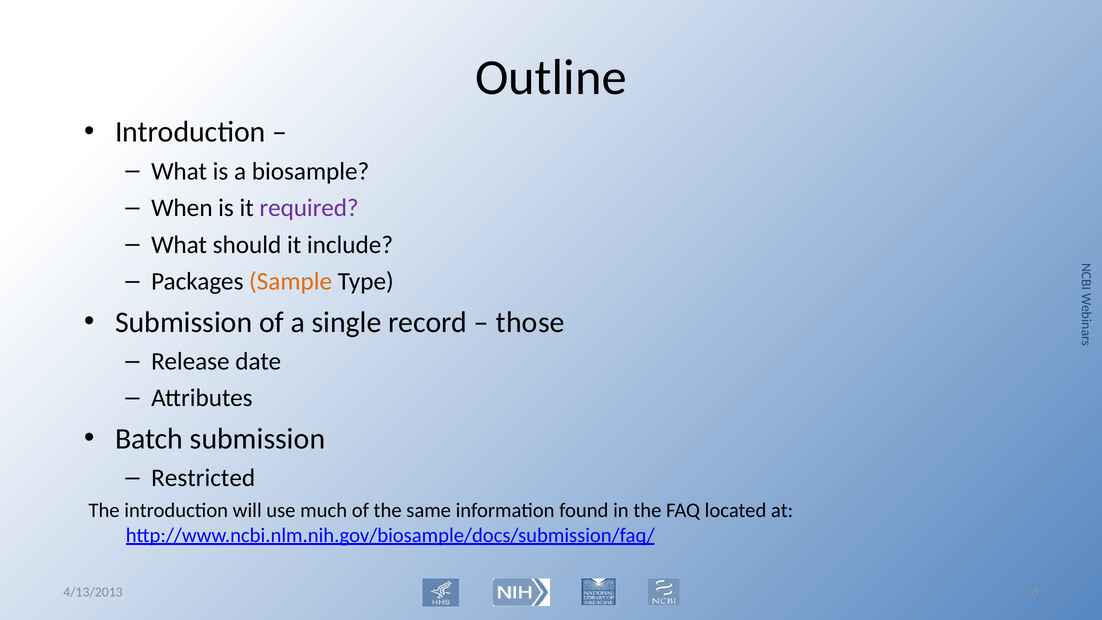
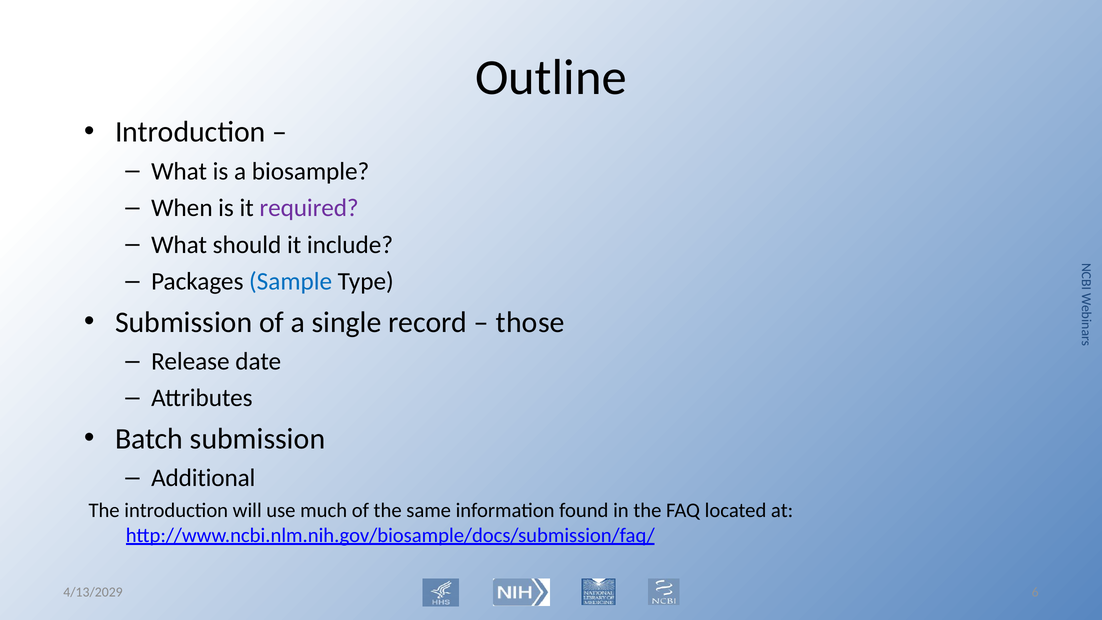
Sample colour: orange -> blue (291, 281)
Restricted: Restricted -> Additional (203, 478)
4/13/2013: 4/13/2013 -> 4/13/2029 (93, 592)
